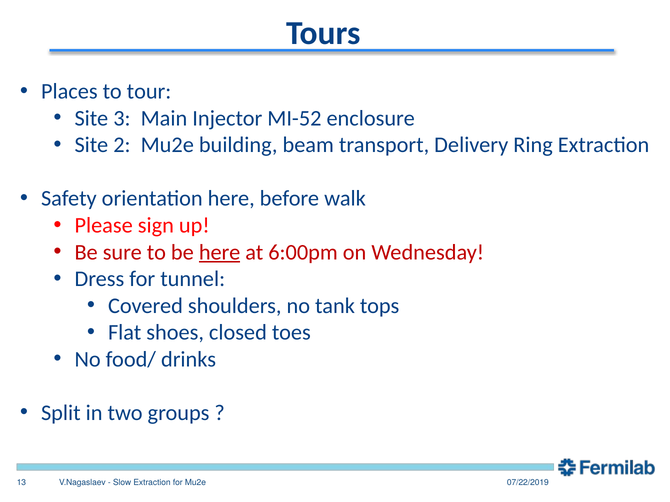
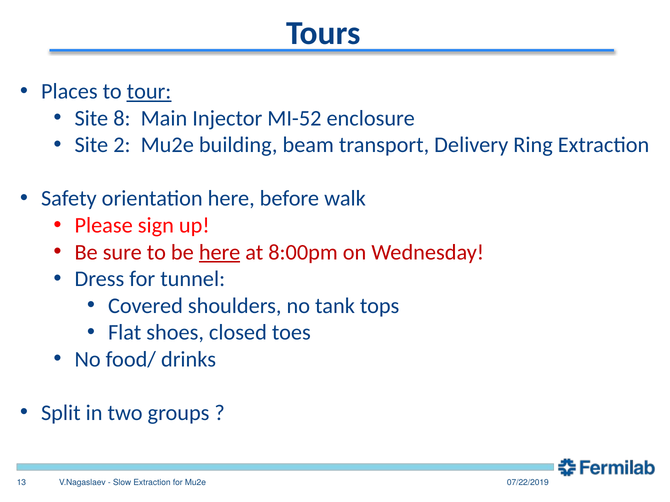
tour underline: none -> present (149, 92)
3: 3 -> 8 (122, 118)
6:00pm: 6:00pm -> 8:00pm (303, 252)
